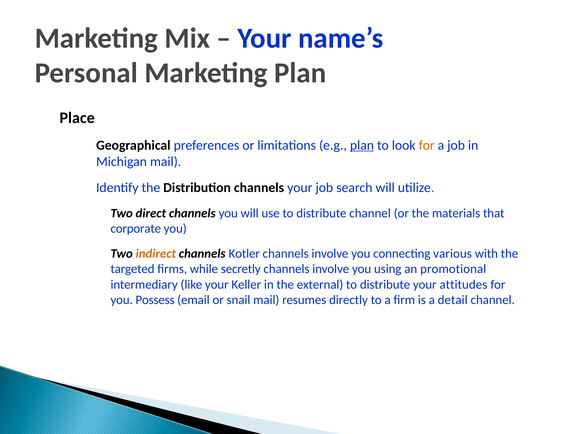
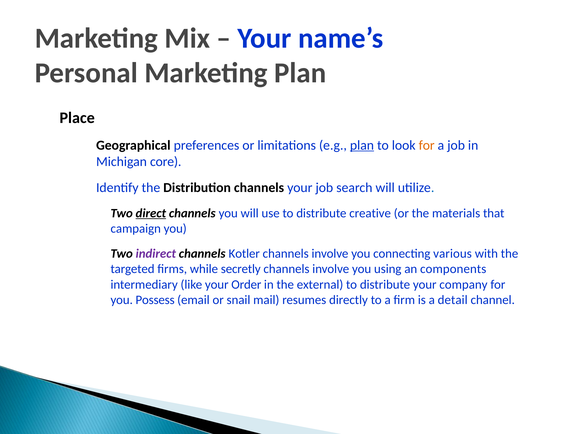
Michigan mail: mail -> core (166, 161)
direct underline: none -> present (151, 213)
distribute channel: channel -> creative (370, 213)
corporate: corporate -> campaign (136, 228)
indirect colour: orange -> purple (156, 253)
promotional: promotional -> components (453, 269)
Keller: Keller -> Order (246, 284)
attitudes: attitudes -> company (463, 284)
